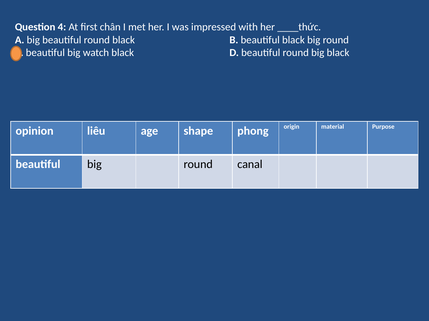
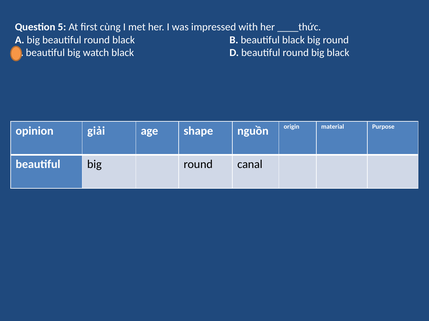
4: 4 -> 5 (62, 27)
chân: chân -> cùng (110, 27)
liêu: liêu -> giải (96, 131)
phong: phong -> nguồn (253, 131)
